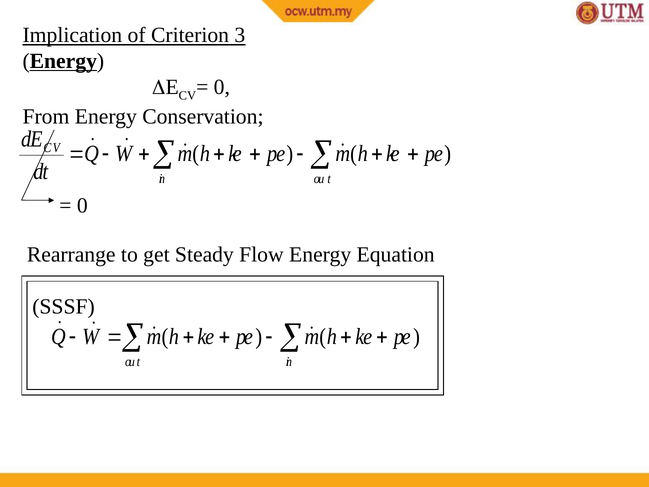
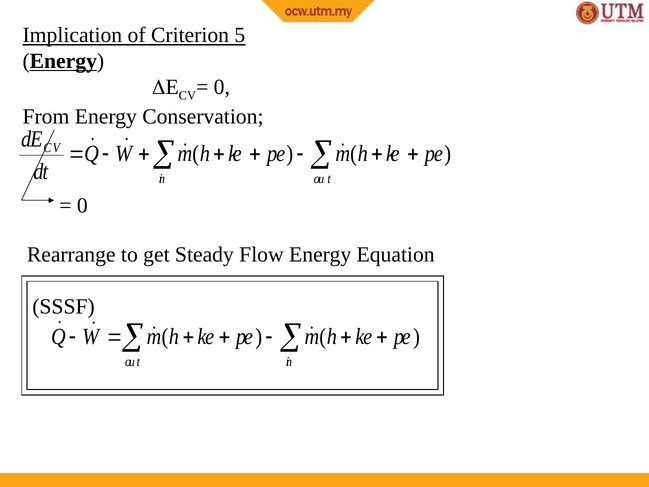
3: 3 -> 5 (240, 35)
